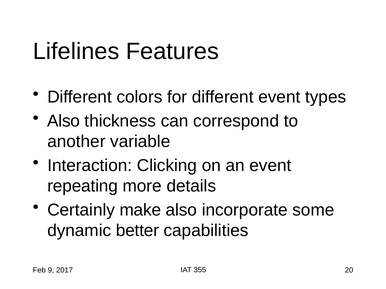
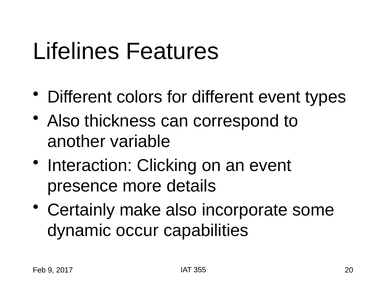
repeating: repeating -> presence (83, 186)
better: better -> occur (137, 231)
